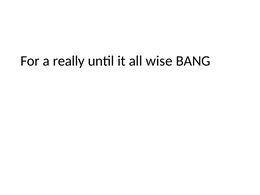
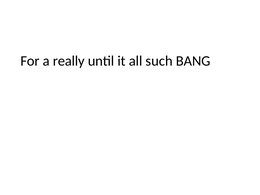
wise: wise -> such (159, 61)
